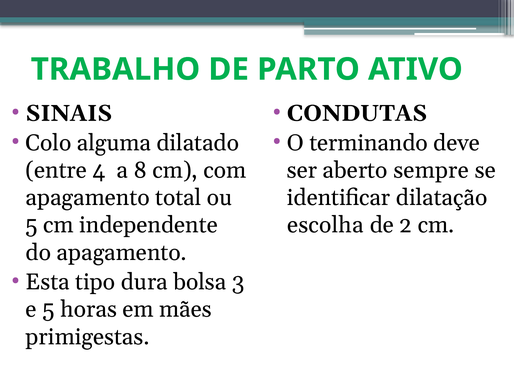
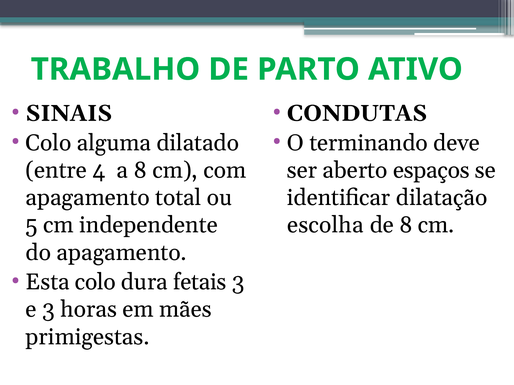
sempre: sempre -> espaços (431, 170)
de 2: 2 -> 8 (406, 225)
Esta tipo: tipo -> colo (95, 282)
bolsa: bolsa -> fetais (200, 282)
e 5: 5 -> 3 (48, 310)
